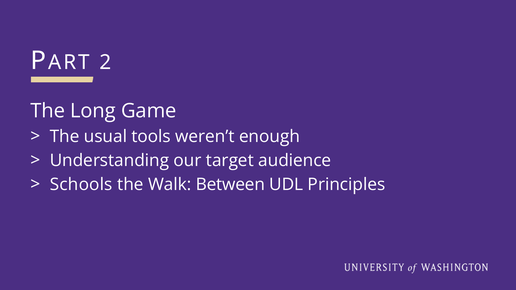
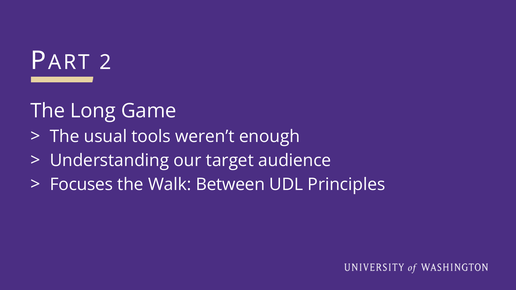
Schools: Schools -> Focuses (81, 185)
